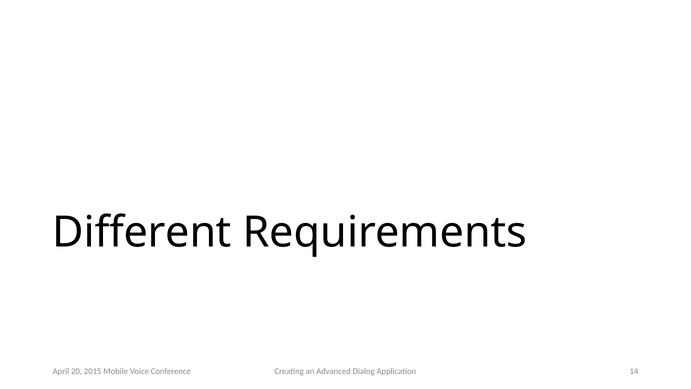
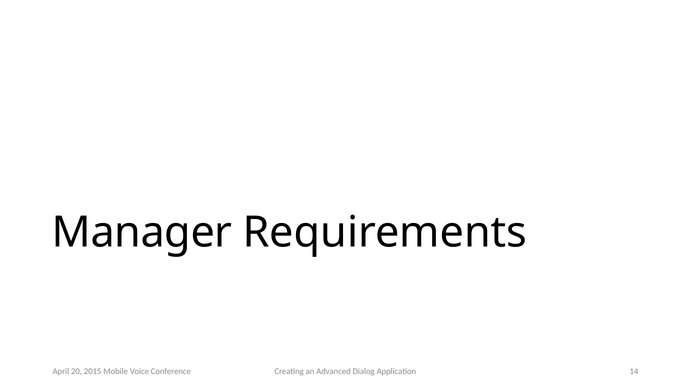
Different: Different -> Manager (142, 232)
